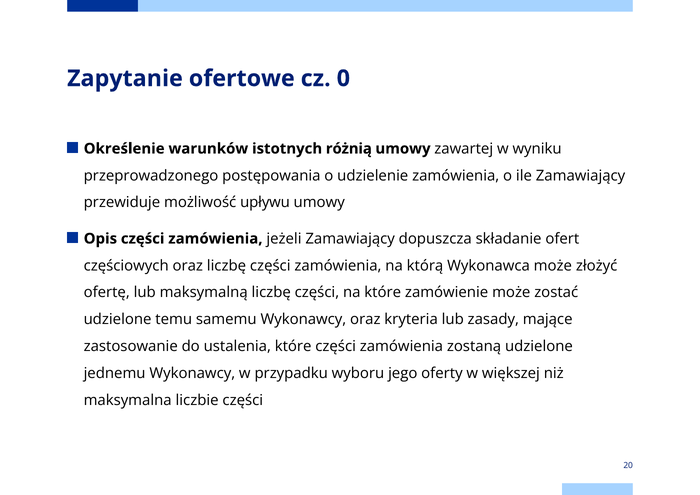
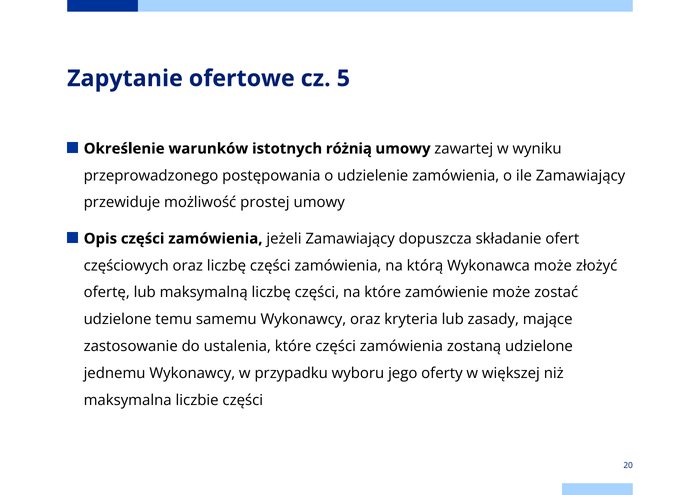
0: 0 -> 5 (343, 78)
upływu: upływu -> prostej (265, 203)
